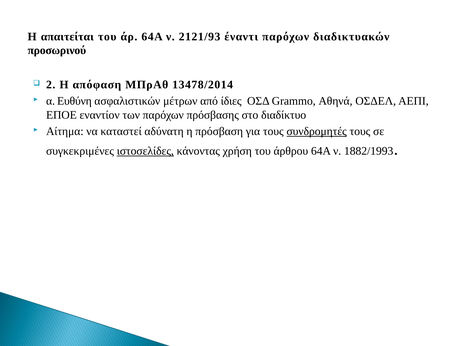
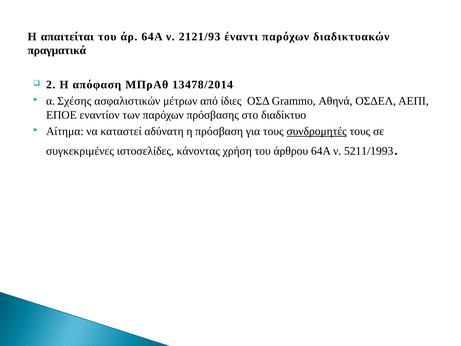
προσωρινού: προσωρινού -> πραγματικά (57, 50)
Ευθύνη: Ευθύνη -> Σχέσης (74, 101)
ιστοσελίδες underline: present -> none (145, 151)
1882/1993: 1882/1993 -> 5211/1993 (369, 151)
